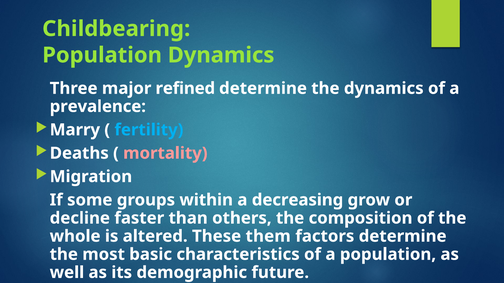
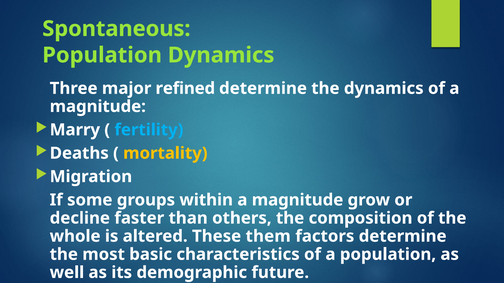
Childbearing: Childbearing -> Spontaneous (116, 29)
prevalence: prevalence -> magnitude (98, 107)
mortality colour: pink -> yellow (165, 153)
within a decreasing: decreasing -> magnitude (298, 200)
